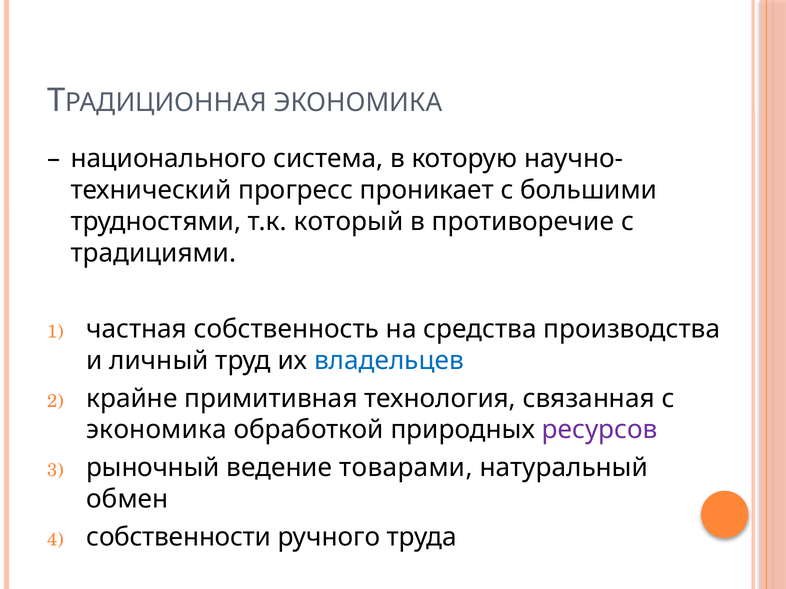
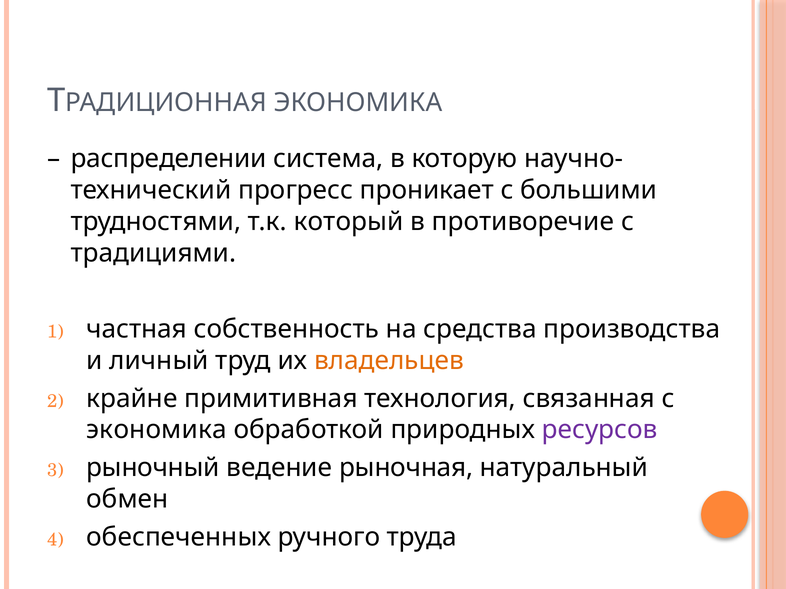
национального: национального -> распределении (169, 159)
владельцев colour: blue -> orange (389, 361)
товарами: товарами -> рыночная (406, 468)
собственности: собственности -> обеспеченных (179, 538)
